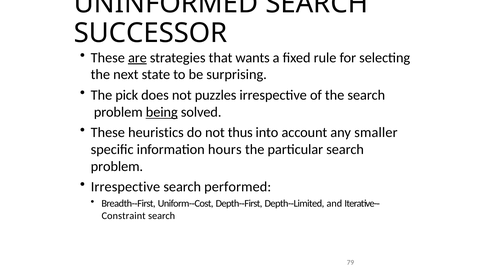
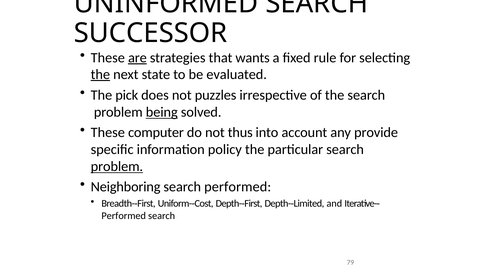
the underline: none -> present (100, 74)
surprising: surprising -> evaluated (237, 74)
heuristics: heuristics -> computer (156, 132)
smaller: smaller -> provide (376, 132)
hours: hours -> policy (225, 149)
problem underline: none -> present (117, 167)
Irrespective: Irrespective -> Neighboring (126, 187)
Constraint: Constraint -> Performed (124, 216)
